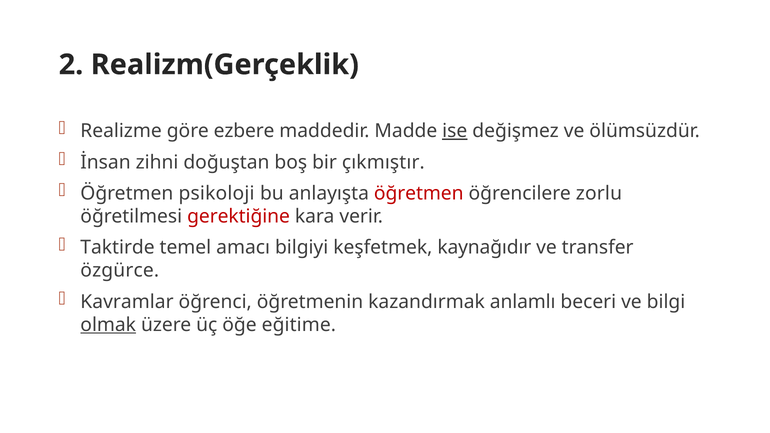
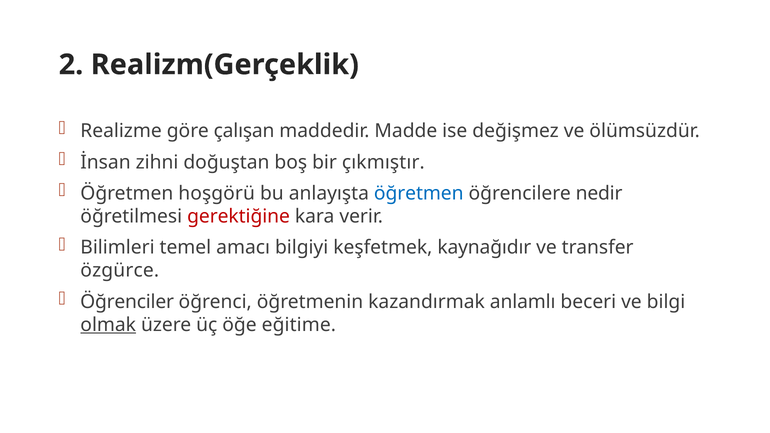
ezbere: ezbere -> çalışan (244, 131)
ise underline: present -> none (455, 131)
psikoloji: psikoloji -> hoşgörü (217, 193)
öğretmen colour: red -> blue (419, 193)
zorlu: zorlu -> nedir (599, 193)
Taktirde: Taktirde -> Bilimleri (117, 248)
Kavramlar: Kavramlar -> Öğrenciler (127, 302)
